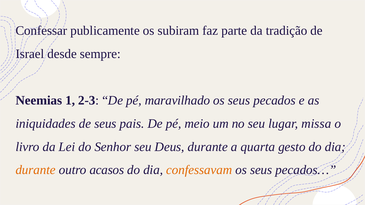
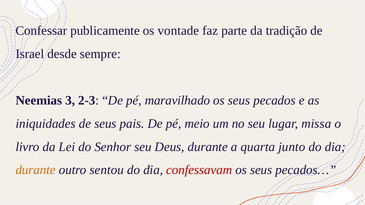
subiram: subiram -> vontade (178, 31)
1: 1 -> 3 (70, 100)
gesto: gesto -> junto (292, 147)
acasos: acasos -> sentou (107, 170)
confessavam colour: orange -> red (199, 170)
